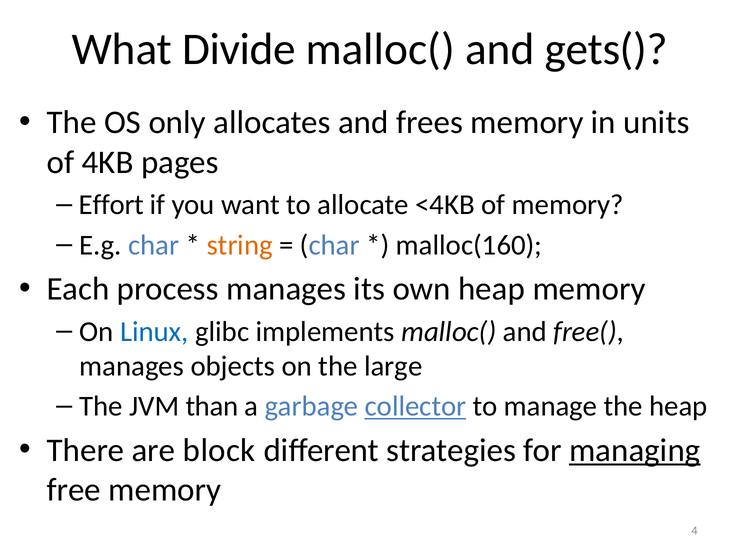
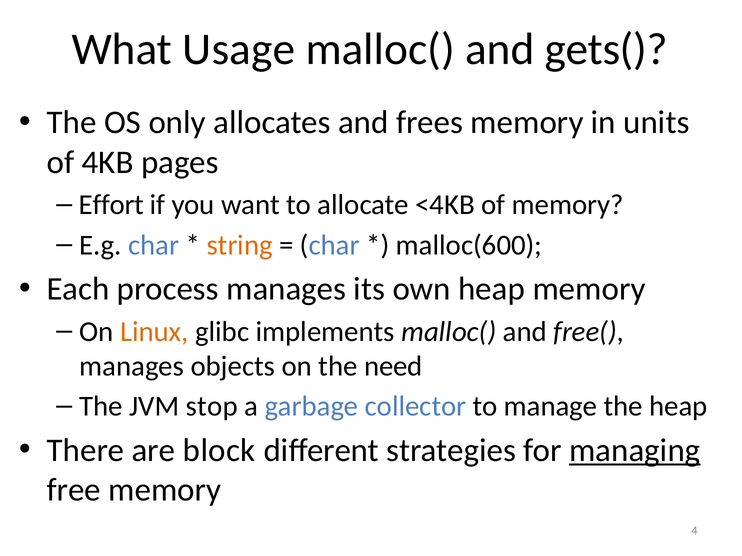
Divide: Divide -> Usage (239, 50)
malloc(160: malloc(160 -> malloc(600 (469, 245)
Linux colour: blue -> orange (154, 332)
large: large -> need (393, 366)
than: than -> stop (212, 407)
collector underline: present -> none (416, 407)
